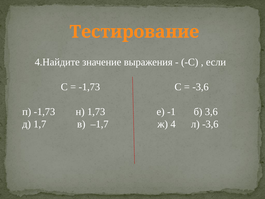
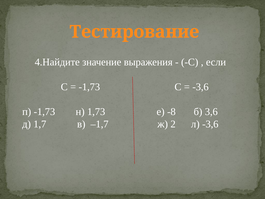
-1: -1 -> -8 (171, 112)
4: 4 -> 2 (173, 124)
